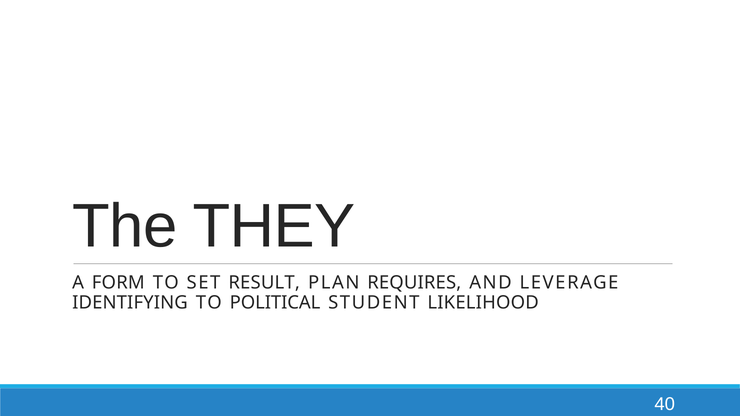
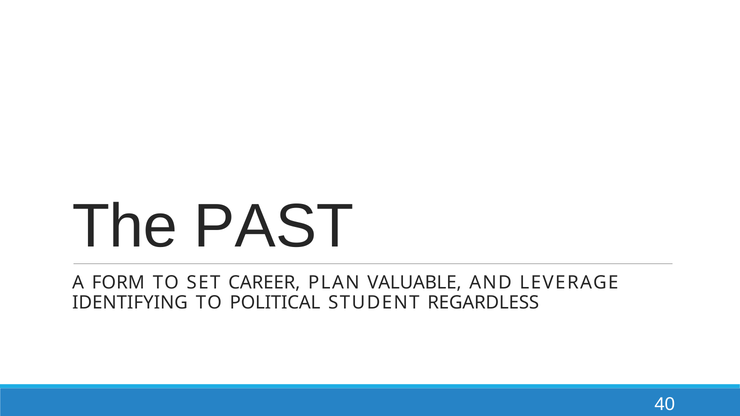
THEY: THEY -> PAST (274, 227)
RESULT: RESULT -> CAREER (264, 283)
REQUIRES: REQUIRES -> VALUABLE (414, 283)
LIKELIHOOD: LIKELIHOOD -> REGARDLESS (483, 303)
